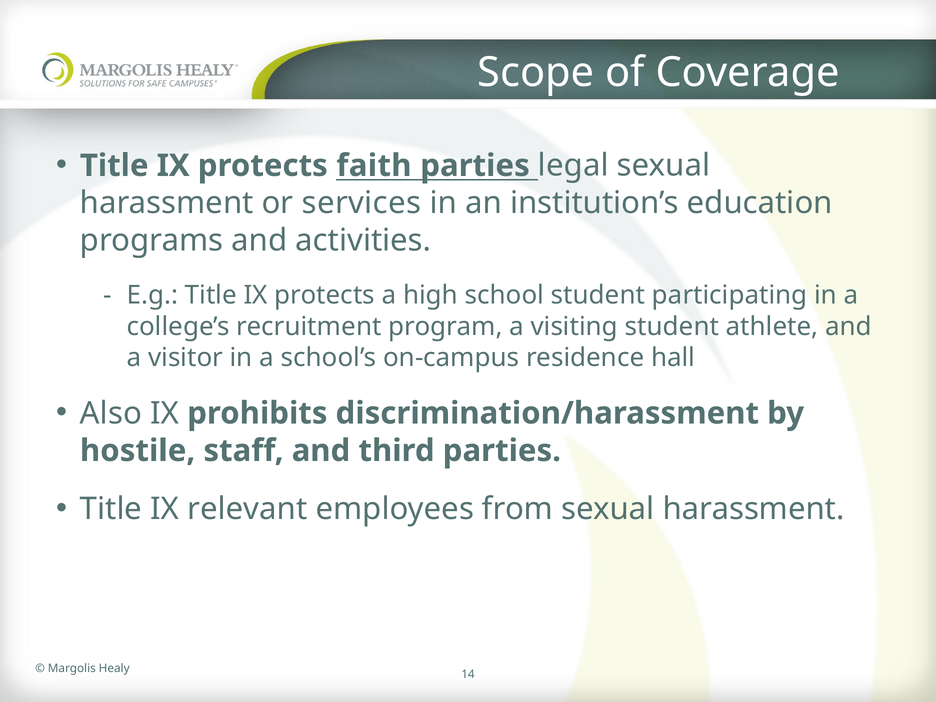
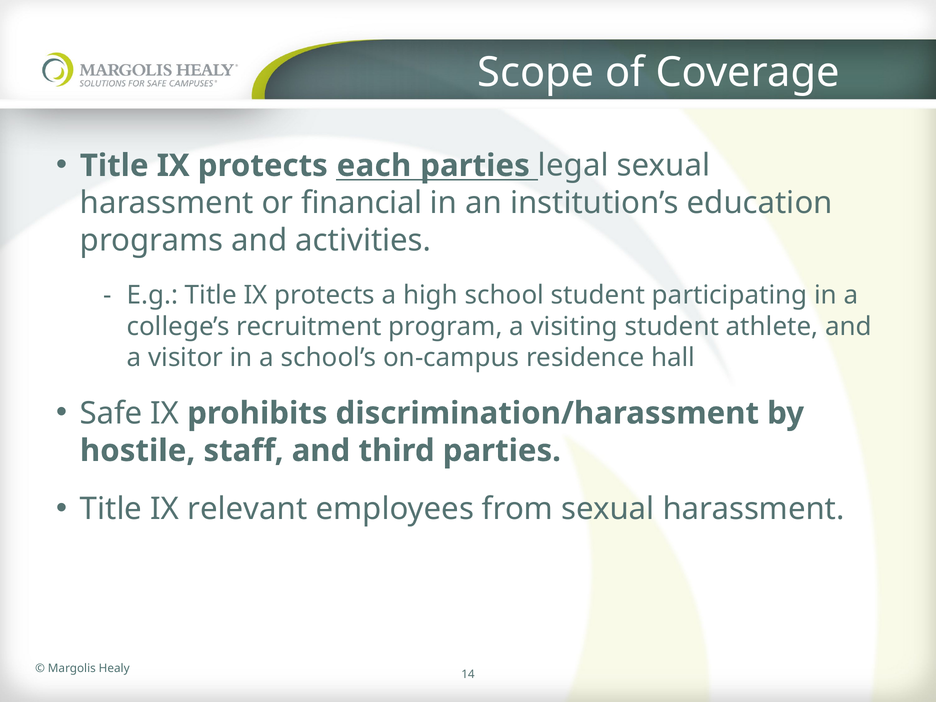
faith: faith -> each (374, 166)
services: services -> financial (362, 203)
Also: Also -> Safe (111, 413)
